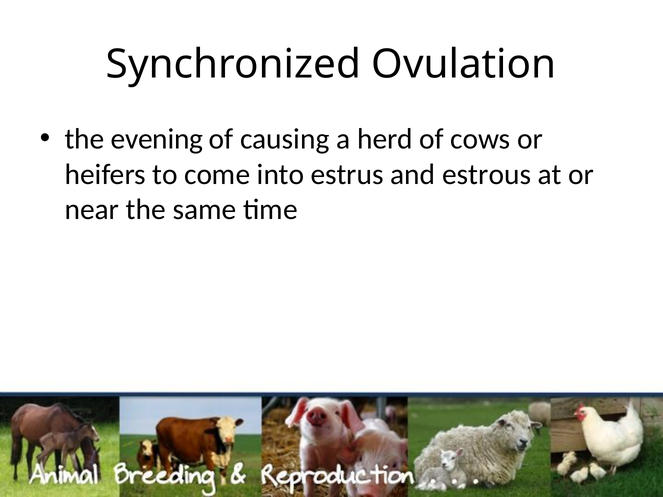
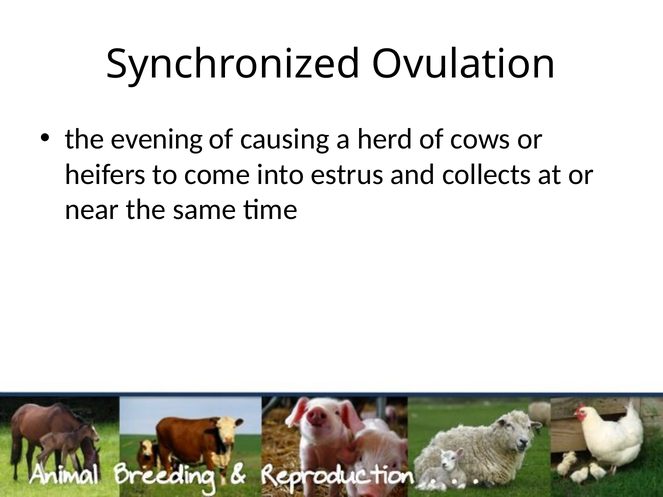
estrous: estrous -> collects (487, 174)
